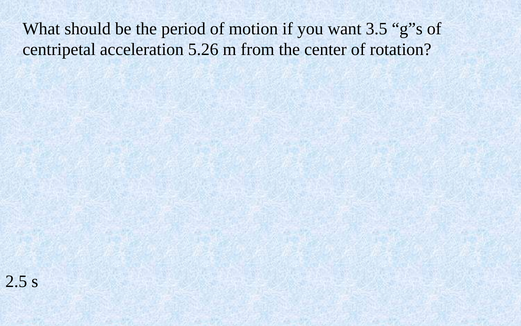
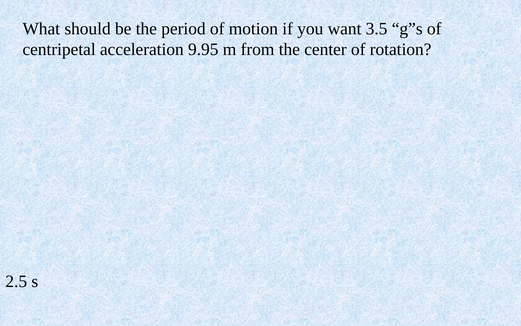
5.26: 5.26 -> 9.95 (203, 50)
